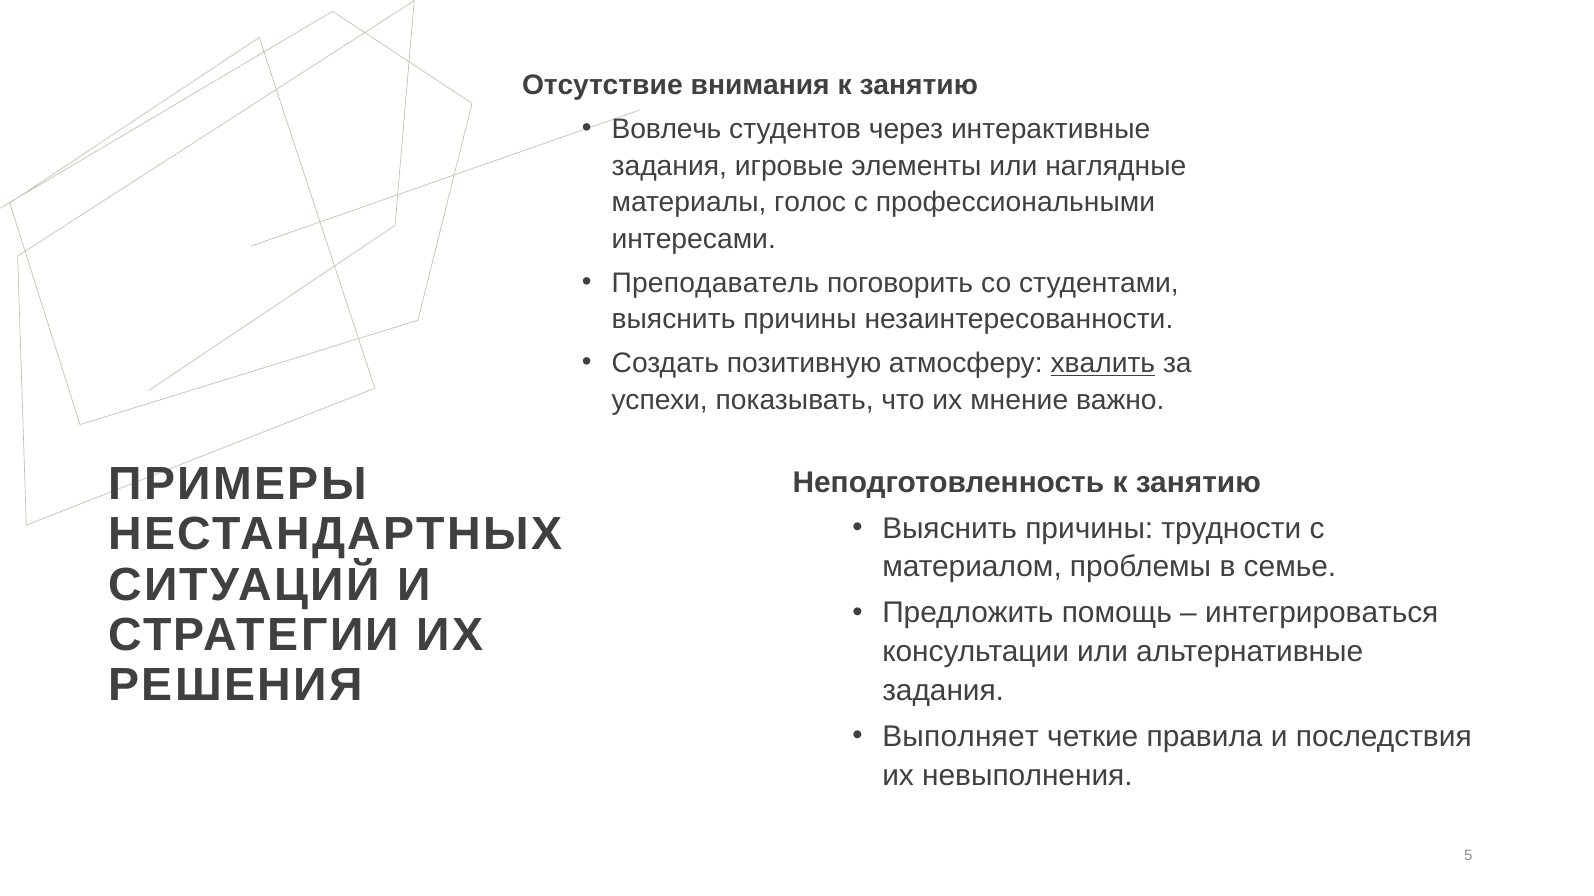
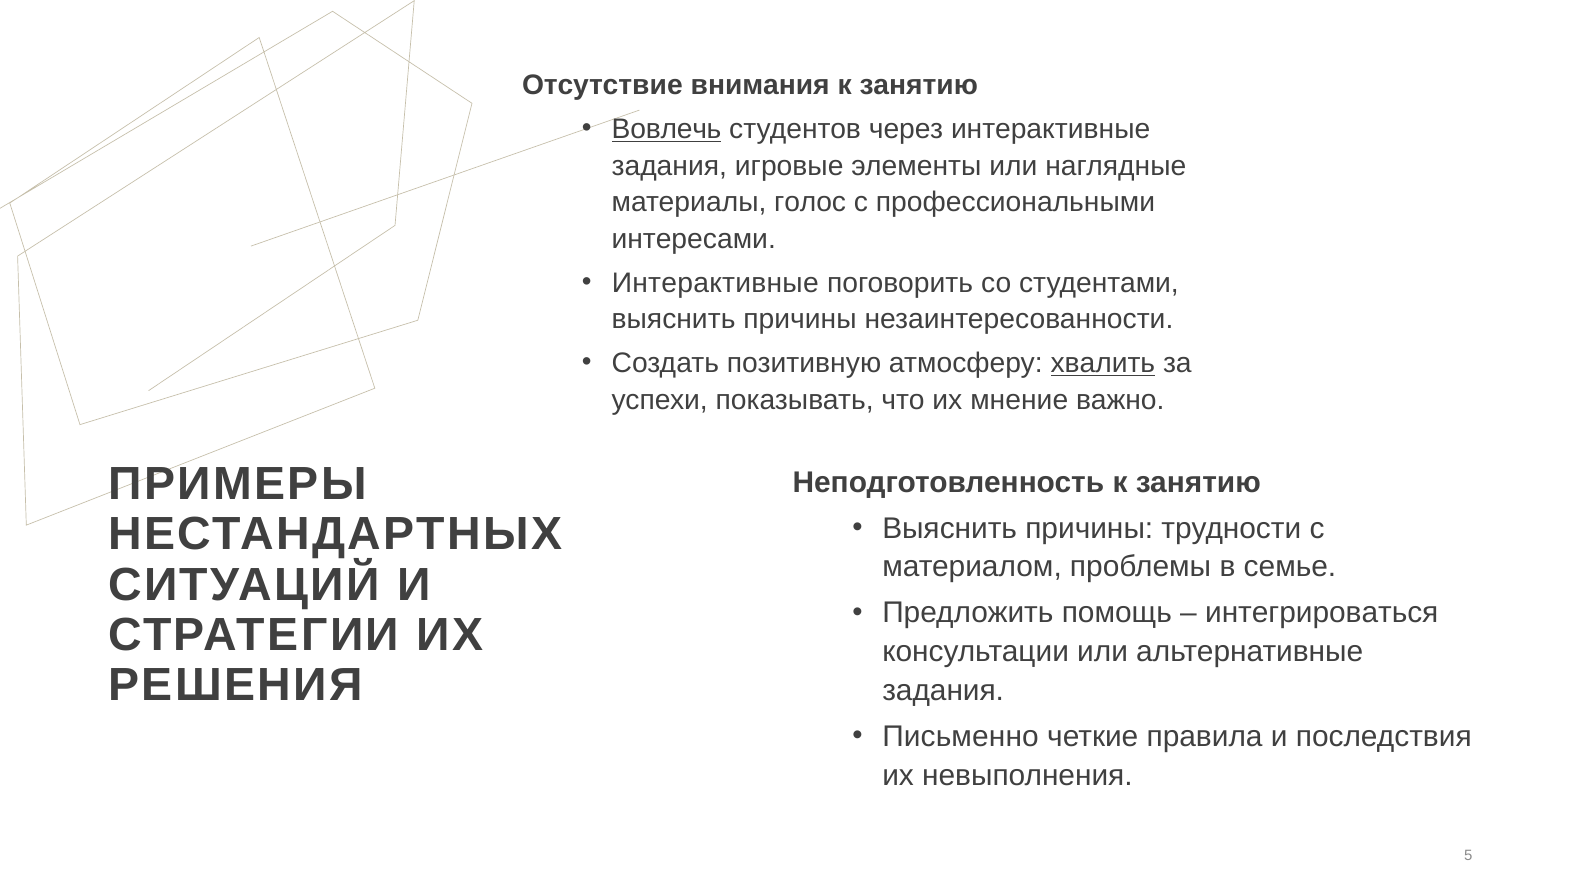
Вовлечь underline: none -> present (667, 129)
Преподаватель: Преподаватель -> Интерактивные (715, 283)
Выполняет: Выполняет -> Письменно (961, 737)
